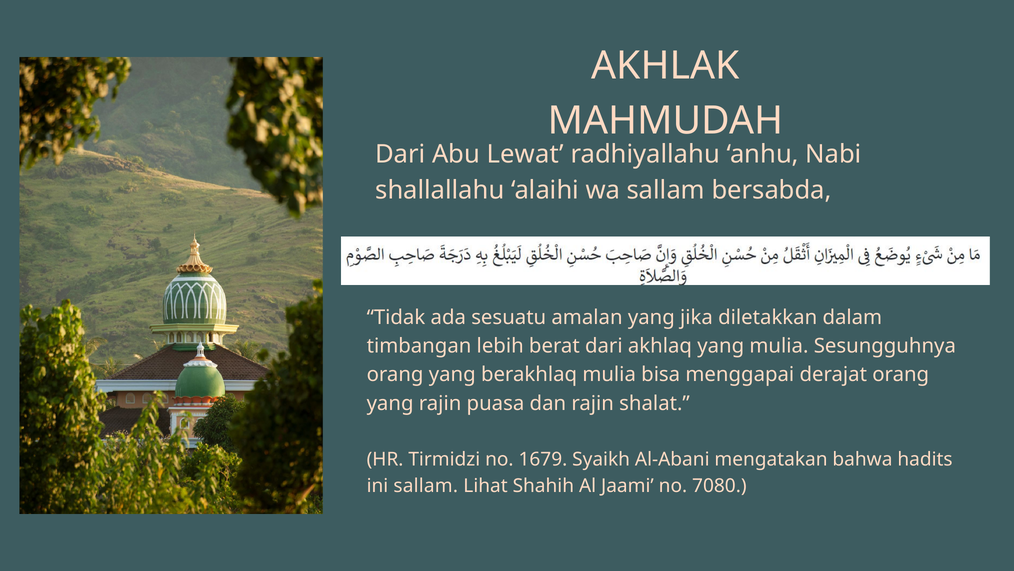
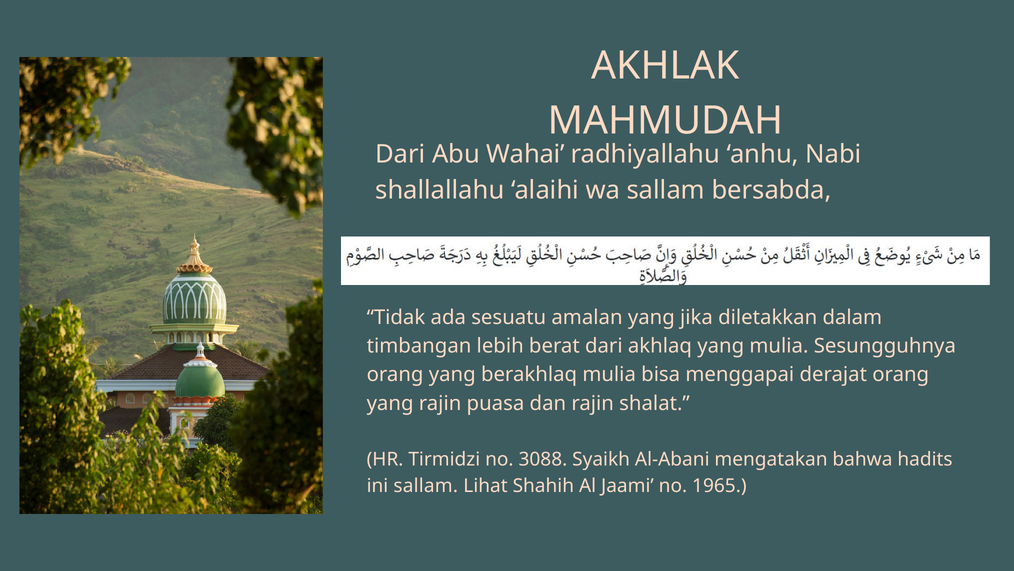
Lewat: Lewat -> Wahai (526, 154)
1679: 1679 -> 3088 (543, 459)
7080: 7080 -> 1965 (719, 485)
